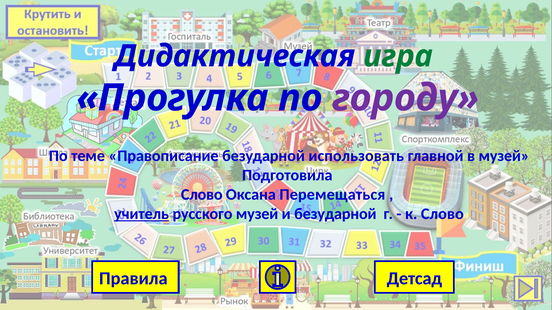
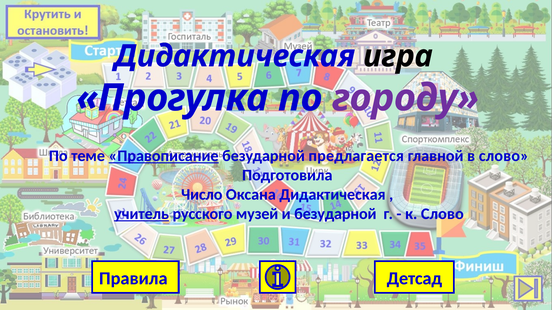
игра colour: green -> black (398, 56)
Правописание underline: none -> present (164, 156)
использовать: использовать -> предлагается (356, 156)
в музей: музей -> слово (504, 156)
Слово: Слово -> Число (202, 195)
Оксана Перемещаться: Перемещаться -> Дидактическая (333, 195)
